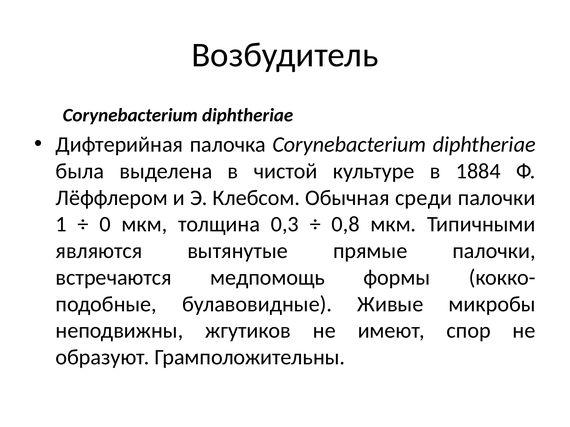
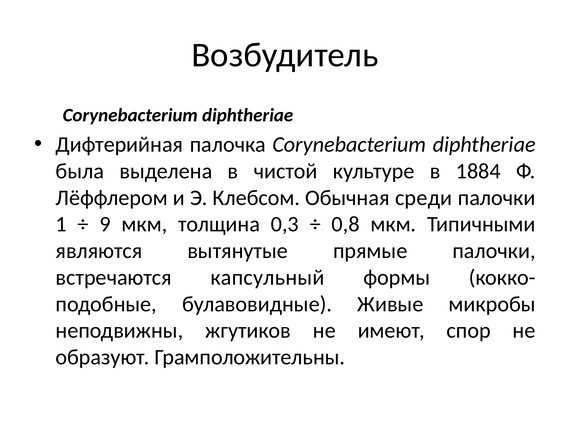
0: 0 -> 9 (105, 225)
медпомощь: медпомощь -> капсульный (267, 278)
